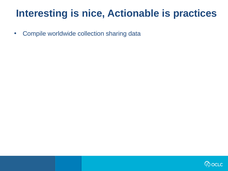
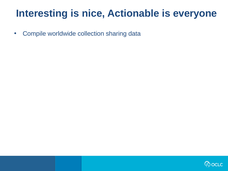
practices: practices -> everyone (195, 13)
